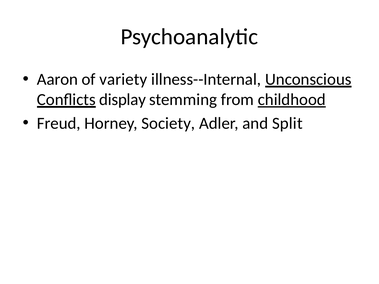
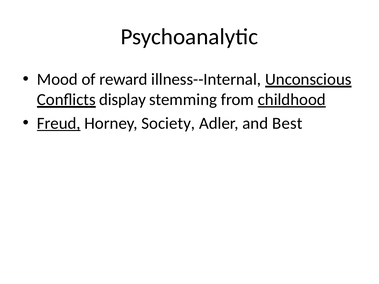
Aaron: Aaron -> Mood (57, 80)
variety: variety -> reward (123, 80)
Freud underline: none -> present (59, 123)
Split: Split -> Best (287, 123)
